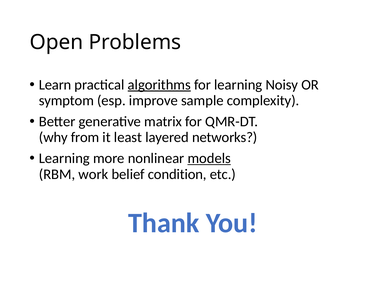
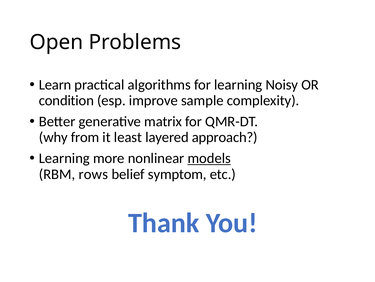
algorithms underline: present -> none (159, 85)
symptom: symptom -> condition (66, 100)
networks: networks -> approach (225, 137)
work: work -> rows (93, 174)
condition: condition -> symptom (177, 174)
